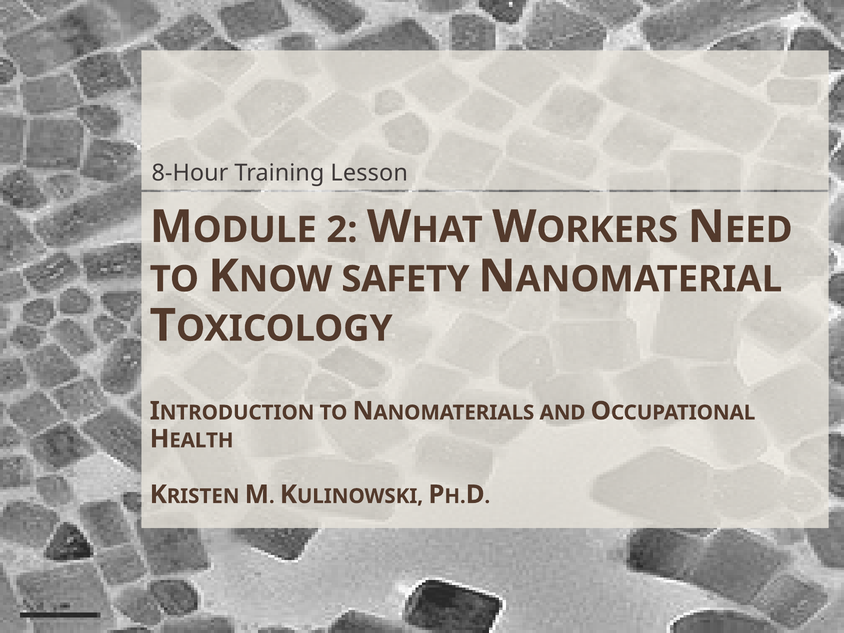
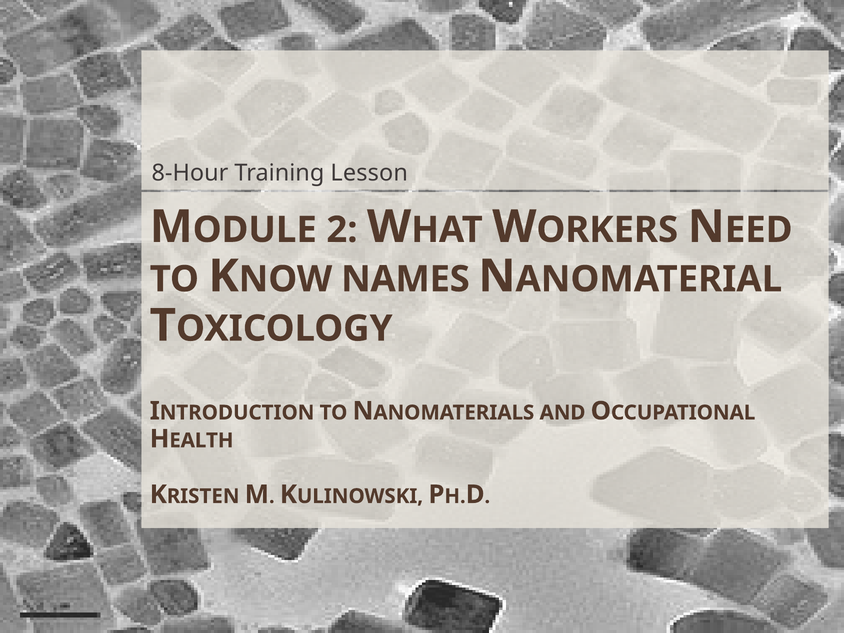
SAFETY: SAFETY -> NAMES (405, 279)
